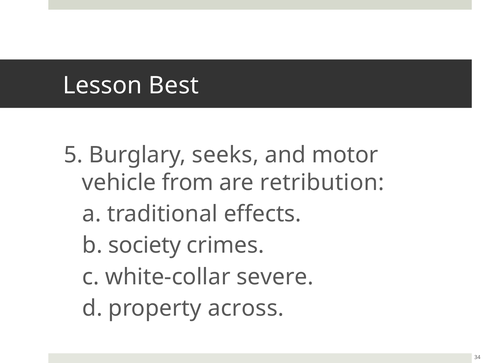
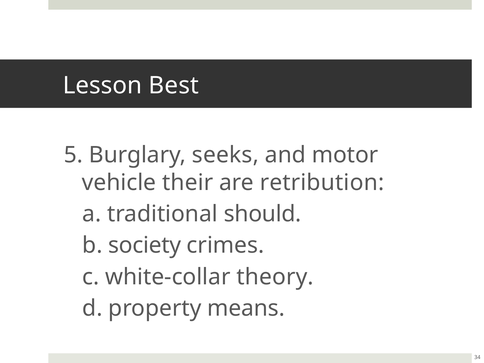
from: from -> their (188, 182)
effects: effects -> should (263, 214)
severe: severe -> theory (275, 277)
across: across -> means (246, 308)
